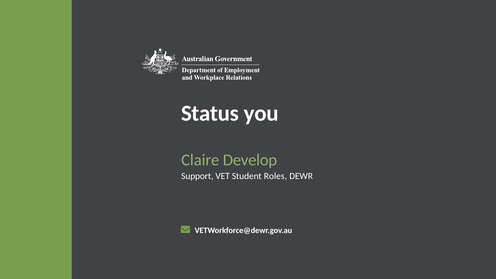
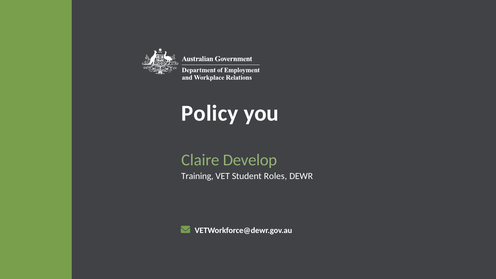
Status: Status -> Policy (210, 113)
Support: Support -> Training (197, 176)
